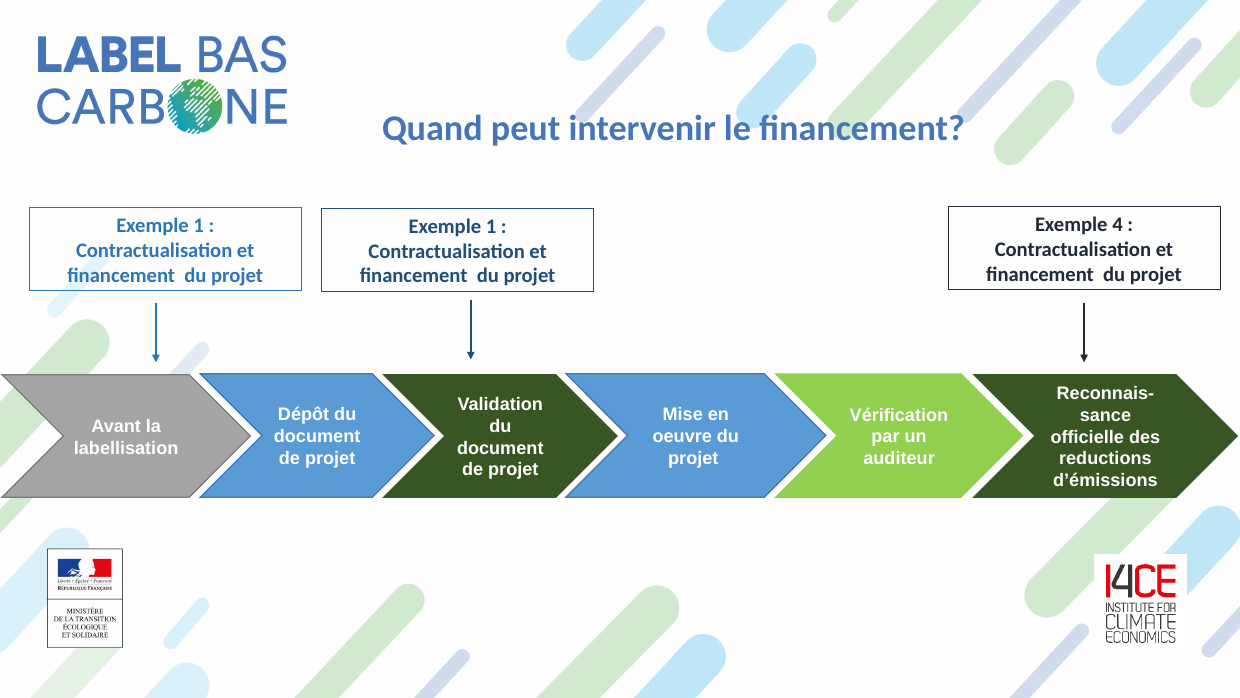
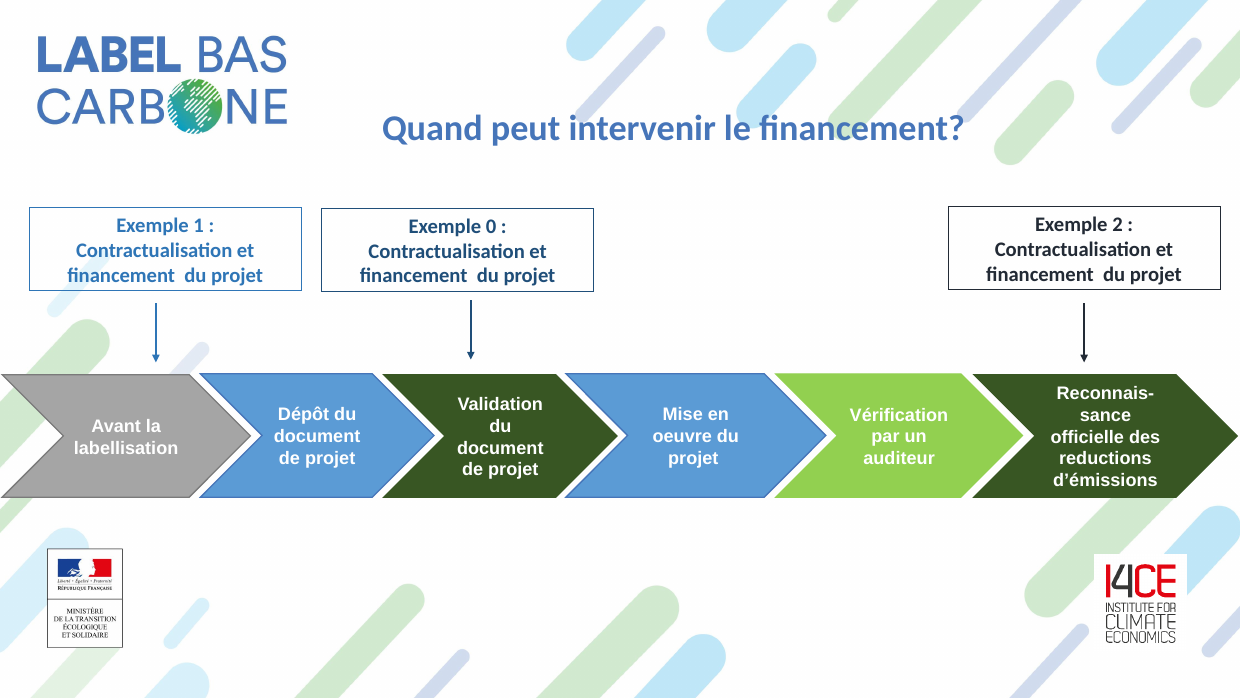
4: 4 -> 2 (1118, 224)
1: 1 -> 0 (491, 226)
